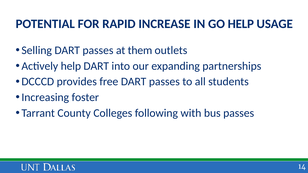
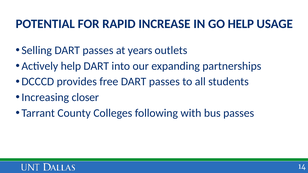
them: them -> years (140, 50)
foster: foster -> closer (85, 97)
